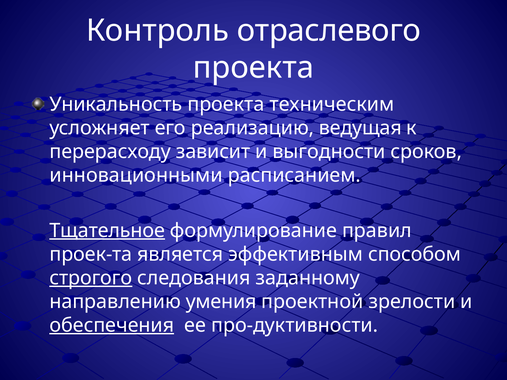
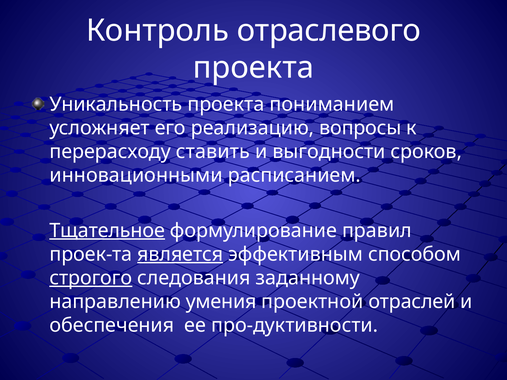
техническим: техническим -> пониманием (332, 104)
ведущая: ведущая -> вопросы (360, 128)
зависит: зависит -> ставить (213, 152)
является underline: none -> present (180, 254)
зрелости: зрелости -> отраслей (412, 302)
обеспечения underline: present -> none (112, 325)
